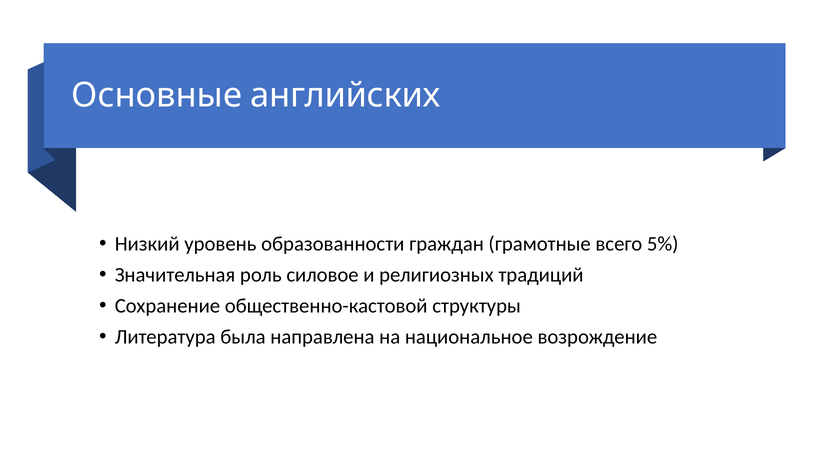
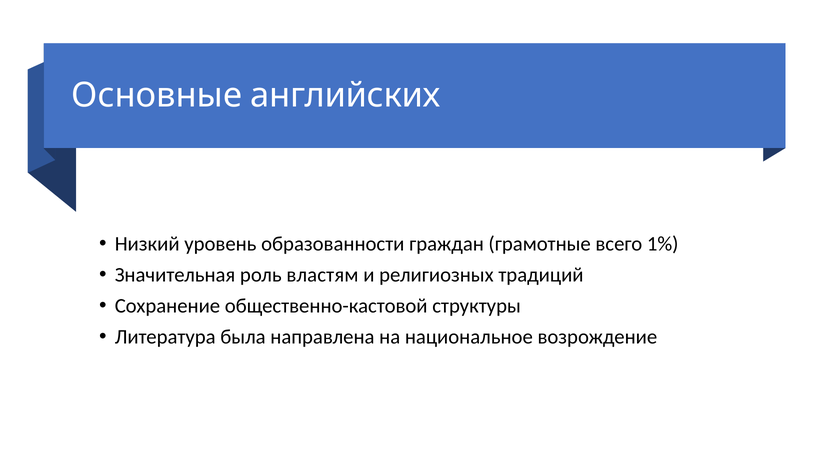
5%: 5% -> 1% (663, 244)
силовое: силовое -> властям (322, 275)
